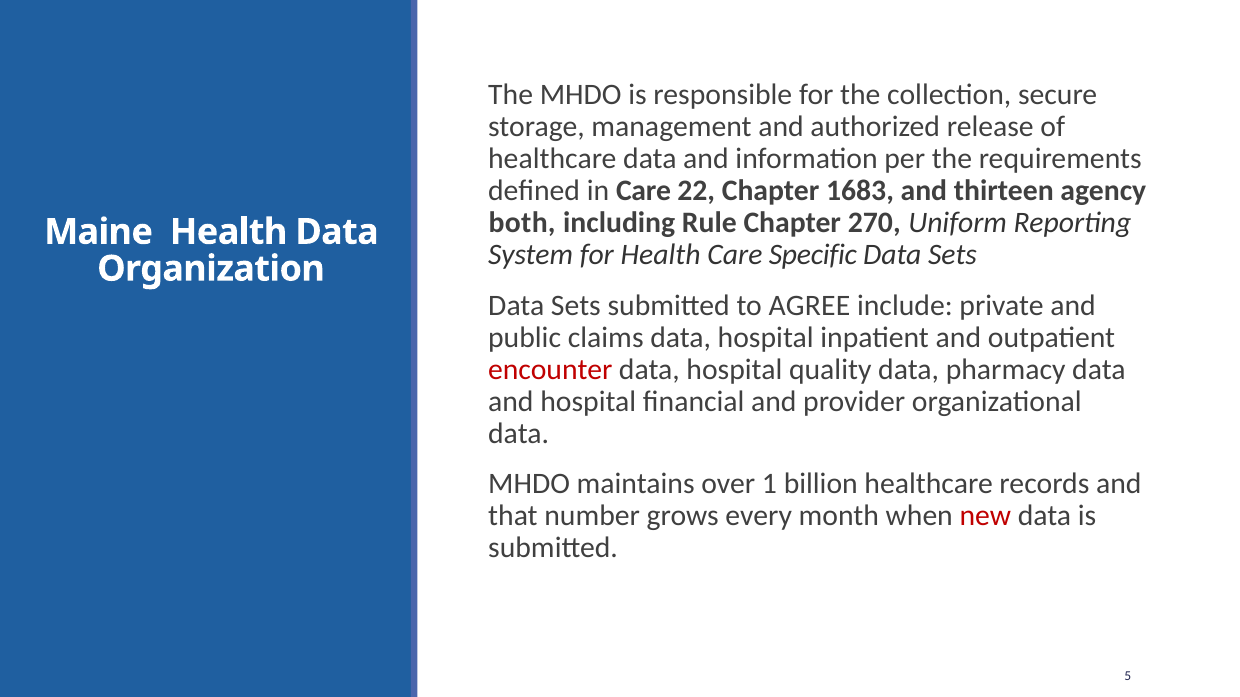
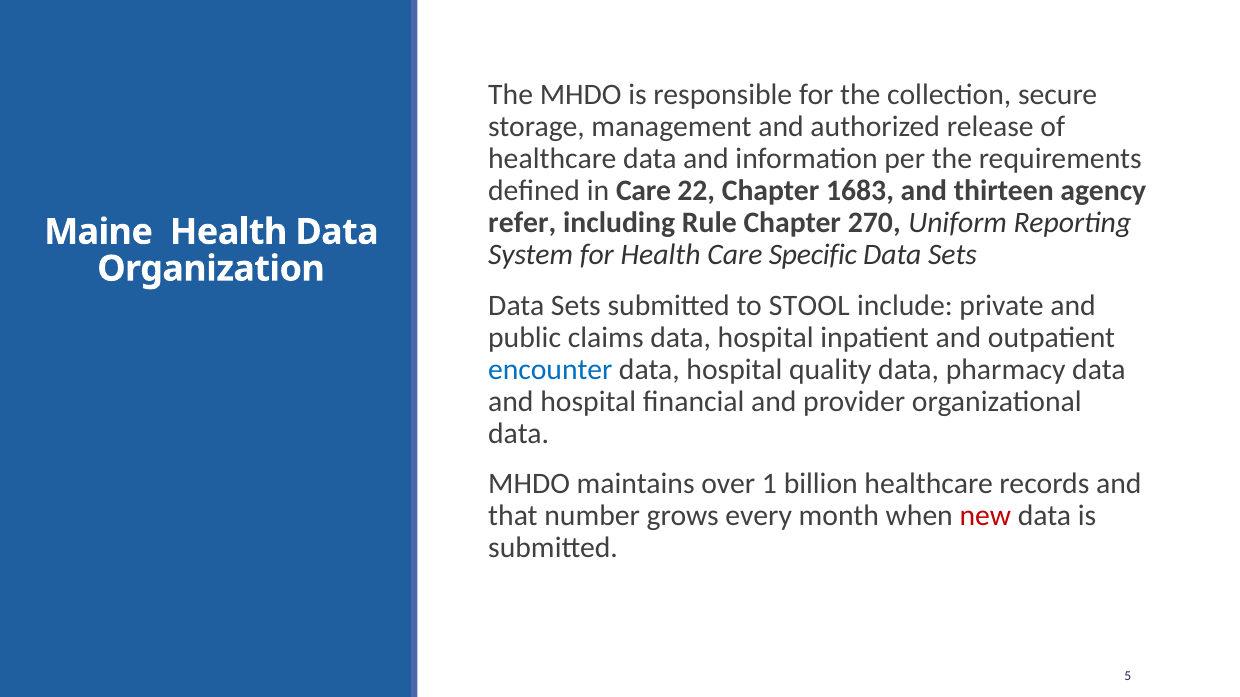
both: both -> refer (522, 223)
AGREE: AGREE -> STOOL (809, 305)
encounter colour: red -> blue (550, 370)
